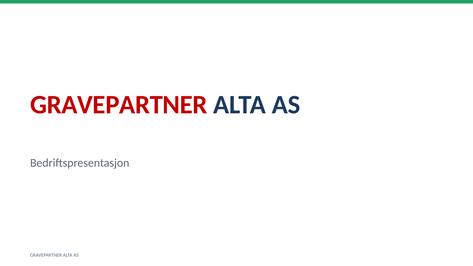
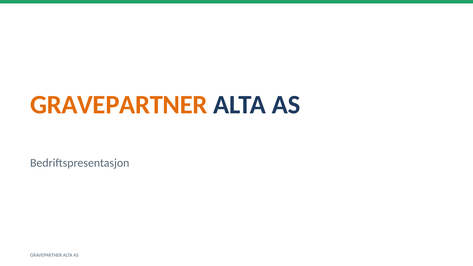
GRAVEPARTNER colour: red -> orange (119, 105)
